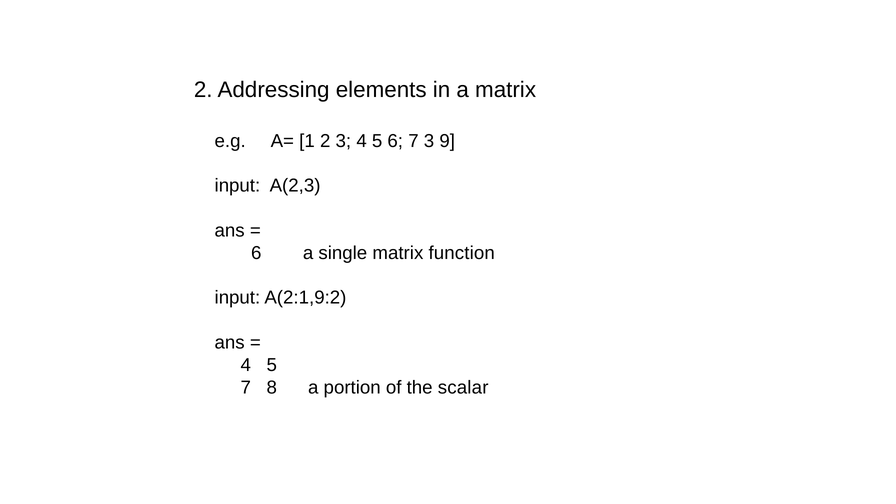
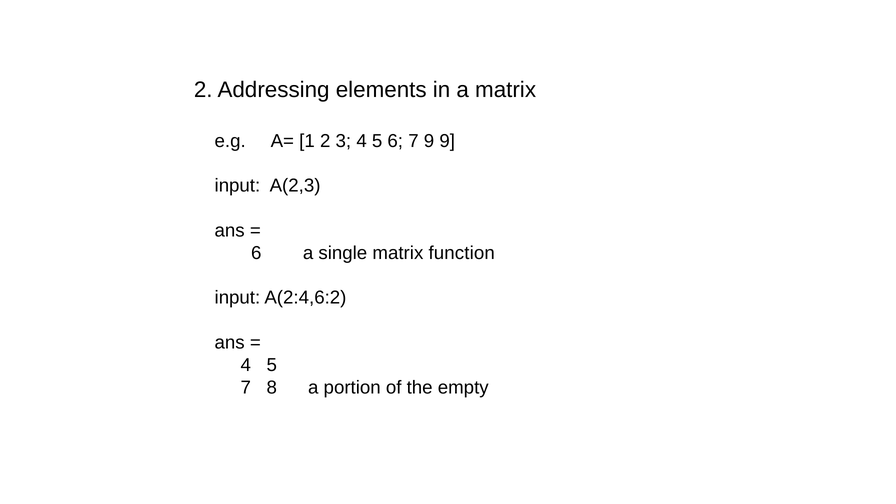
7 3: 3 -> 9 (429, 141)
A(2:1,9:2: A(2:1,9:2 -> A(2:4,6:2 (305, 298)
scalar: scalar -> empty (463, 387)
